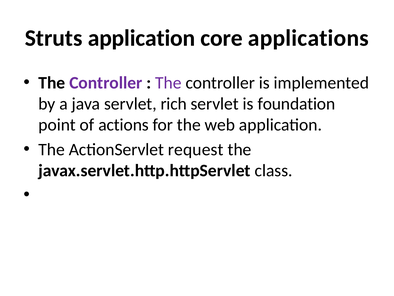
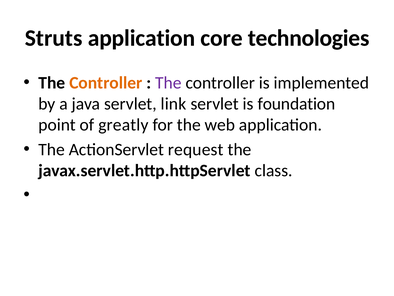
applications: applications -> technologies (309, 38)
Controller colour: purple -> orange (106, 83)
rich: rich -> link (173, 104)
actions: actions -> greatly (123, 125)
